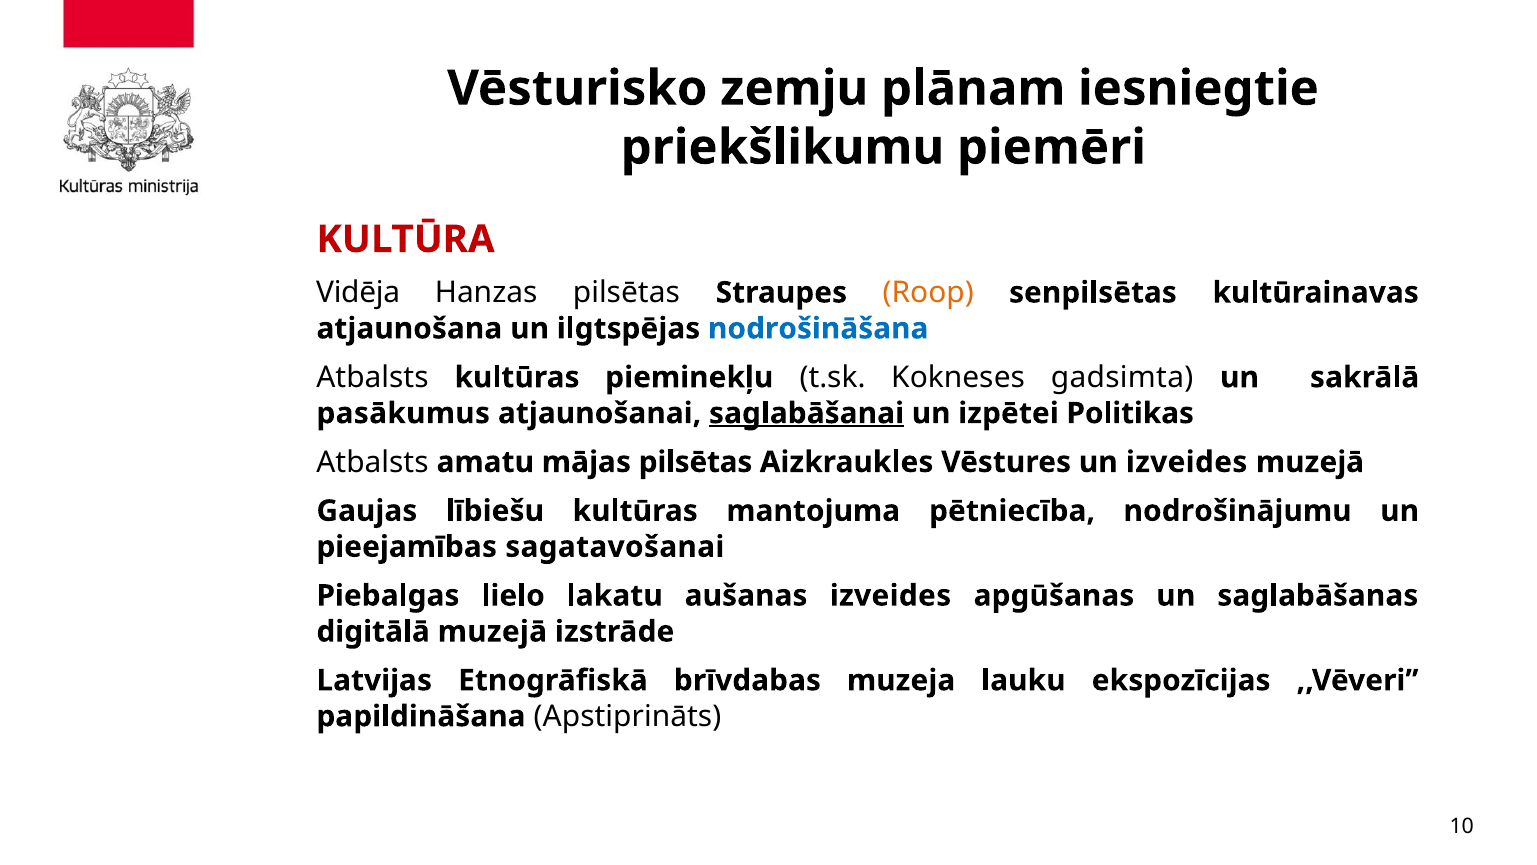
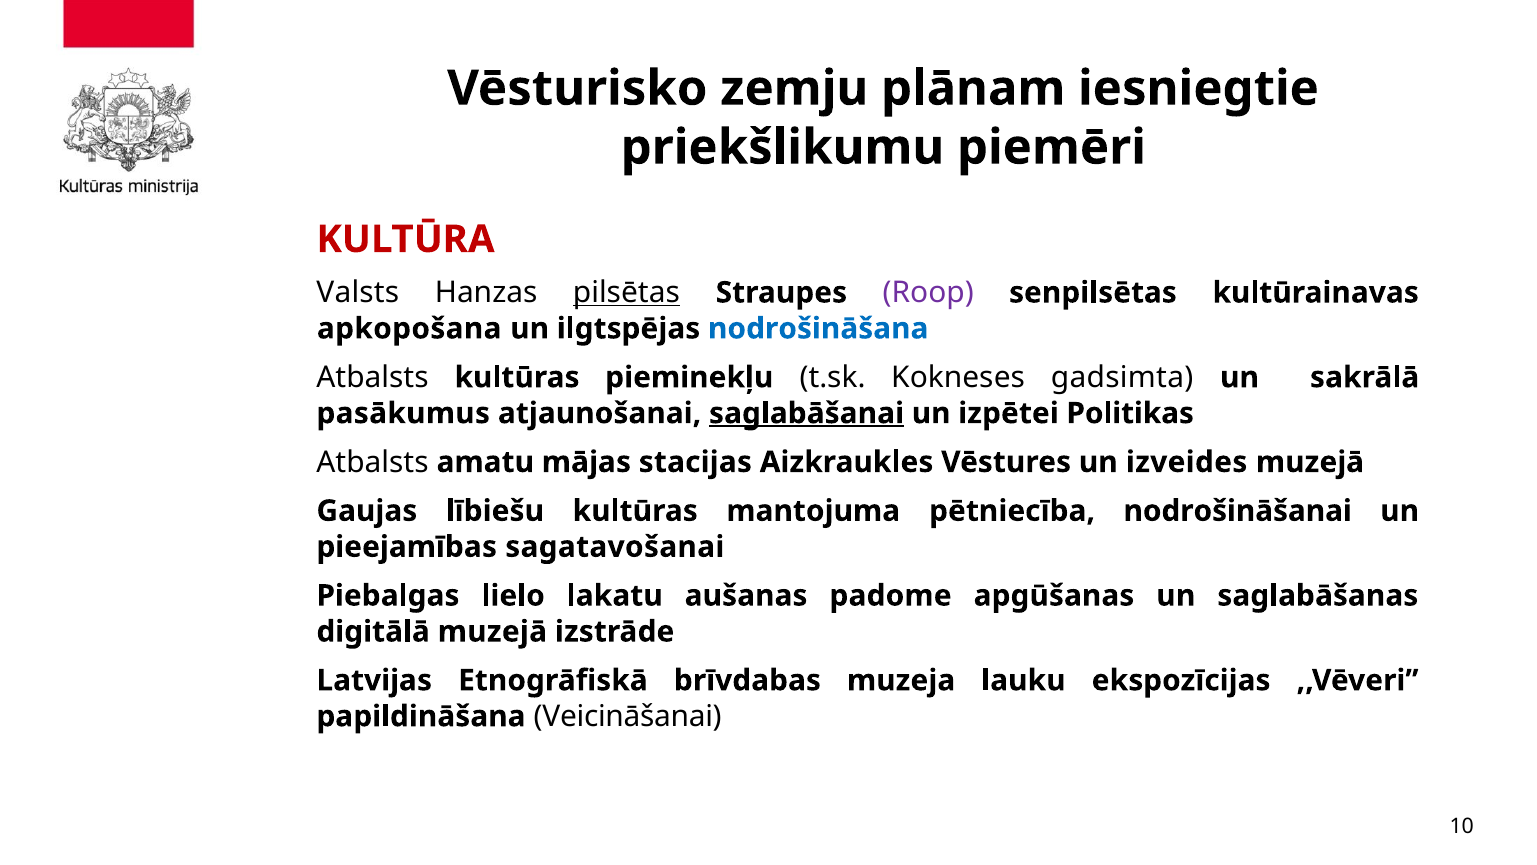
Vidēja: Vidēja -> Valsts (358, 293)
pilsētas underline: none -> present (626, 293)
Roop colour: orange -> purple (928, 293)
atjaunošana: atjaunošana -> apkopošana (409, 328)
mājas pilsētas: pilsētas -> stacijas (695, 462)
nodrošinājumu: nodrošinājumu -> nodrošināšanai (1238, 511)
aušanas izveides: izveides -> padome (891, 595)
Apstiprināts: Apstiprināts -> Veicināšanai (628, 716)
